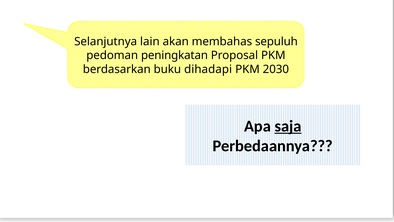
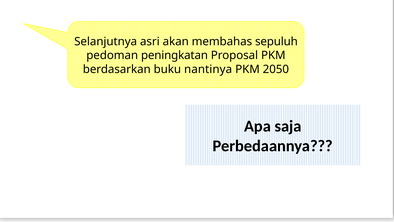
lain: lain -> asri (150, 42)
dihadapi: dihadapi -> nantinya (208, 69)
2030: 2030 -> 2050 (276, 69)
saja underline: present -> none (288, 126)
